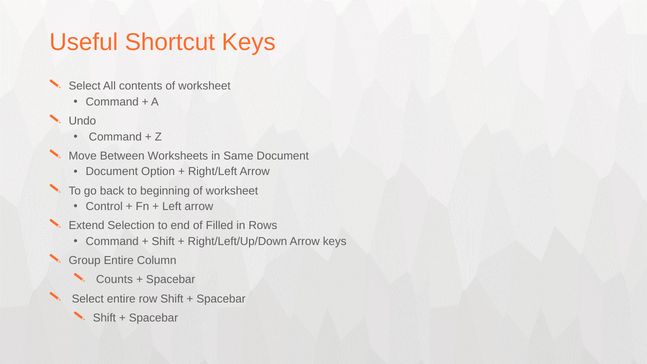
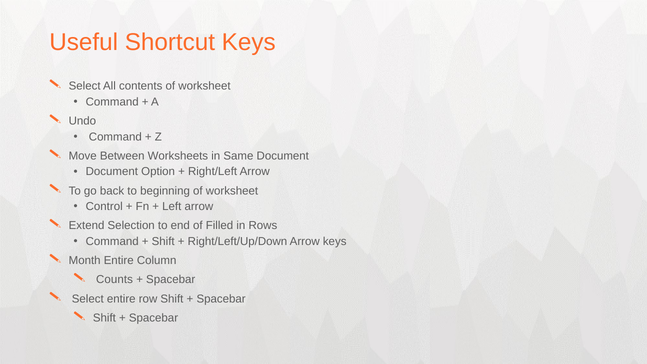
Group: Group -> Month (85, 261)
